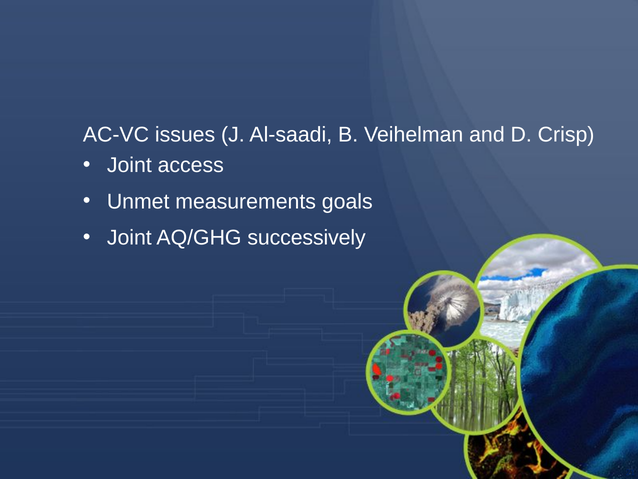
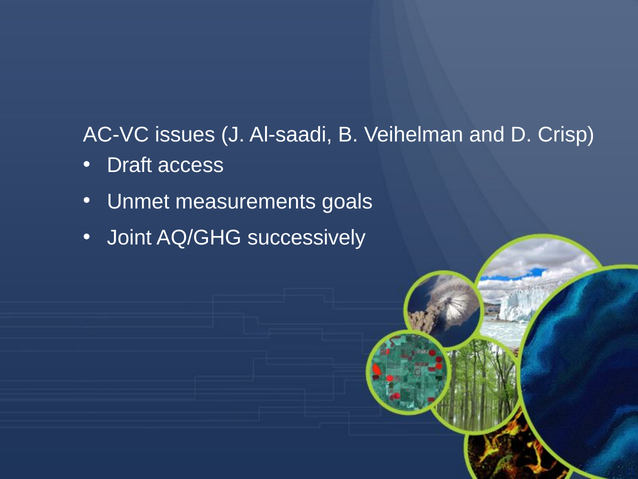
Joint: Joint -> Draft (129, 165)
